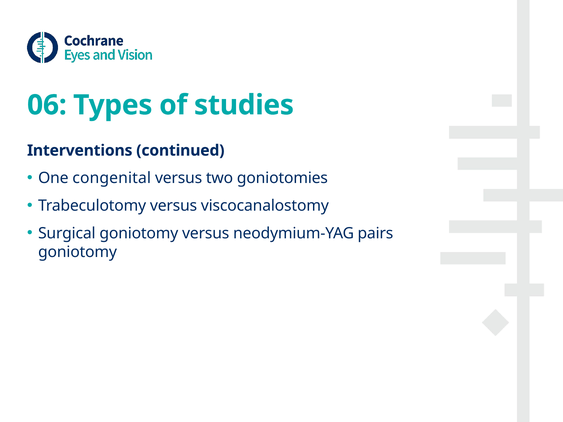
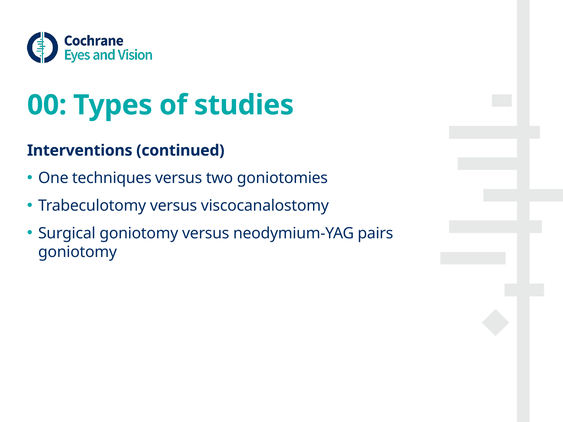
06: 06 -> 00 (47, 105)
congenital: congenital -> techniques (112, 178)
